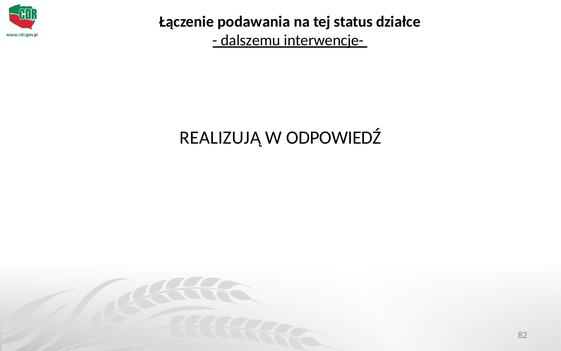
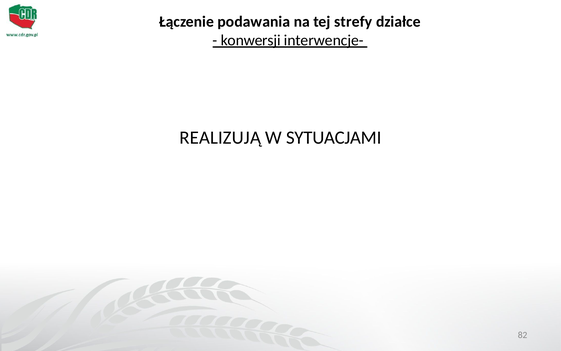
status: status -> strefy (353, 22)
dalszemu: dalszemu -> konwersji (251, 40)
ODPOWIEDŹ: ODPOWIEDŹ -> SYTUACJAMI (334, 138)
